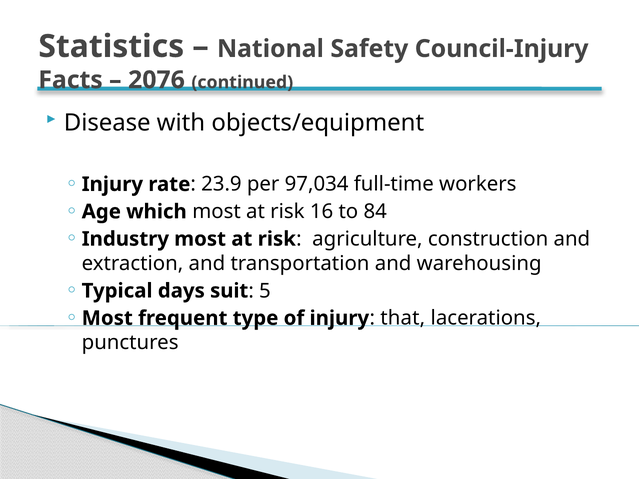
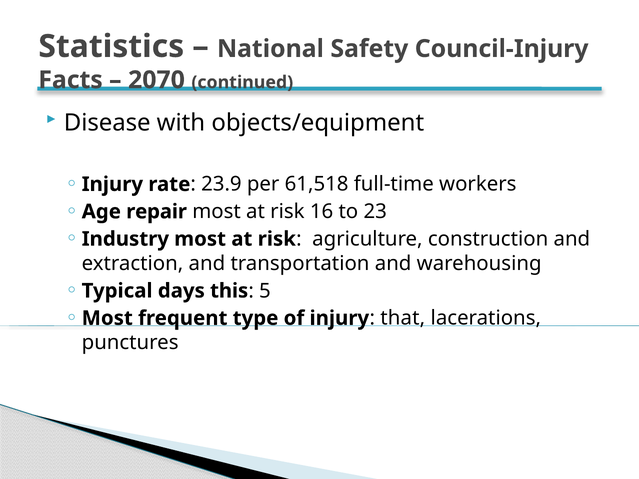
2076: 2076 -> 2070 (156, 80)
97,034: 97,034 -> 61,518 (317, 184)
which: which -> repair (157, 212)
84: 84 -> 23 (375, 212)
suit: suit -> this (229, 291)
